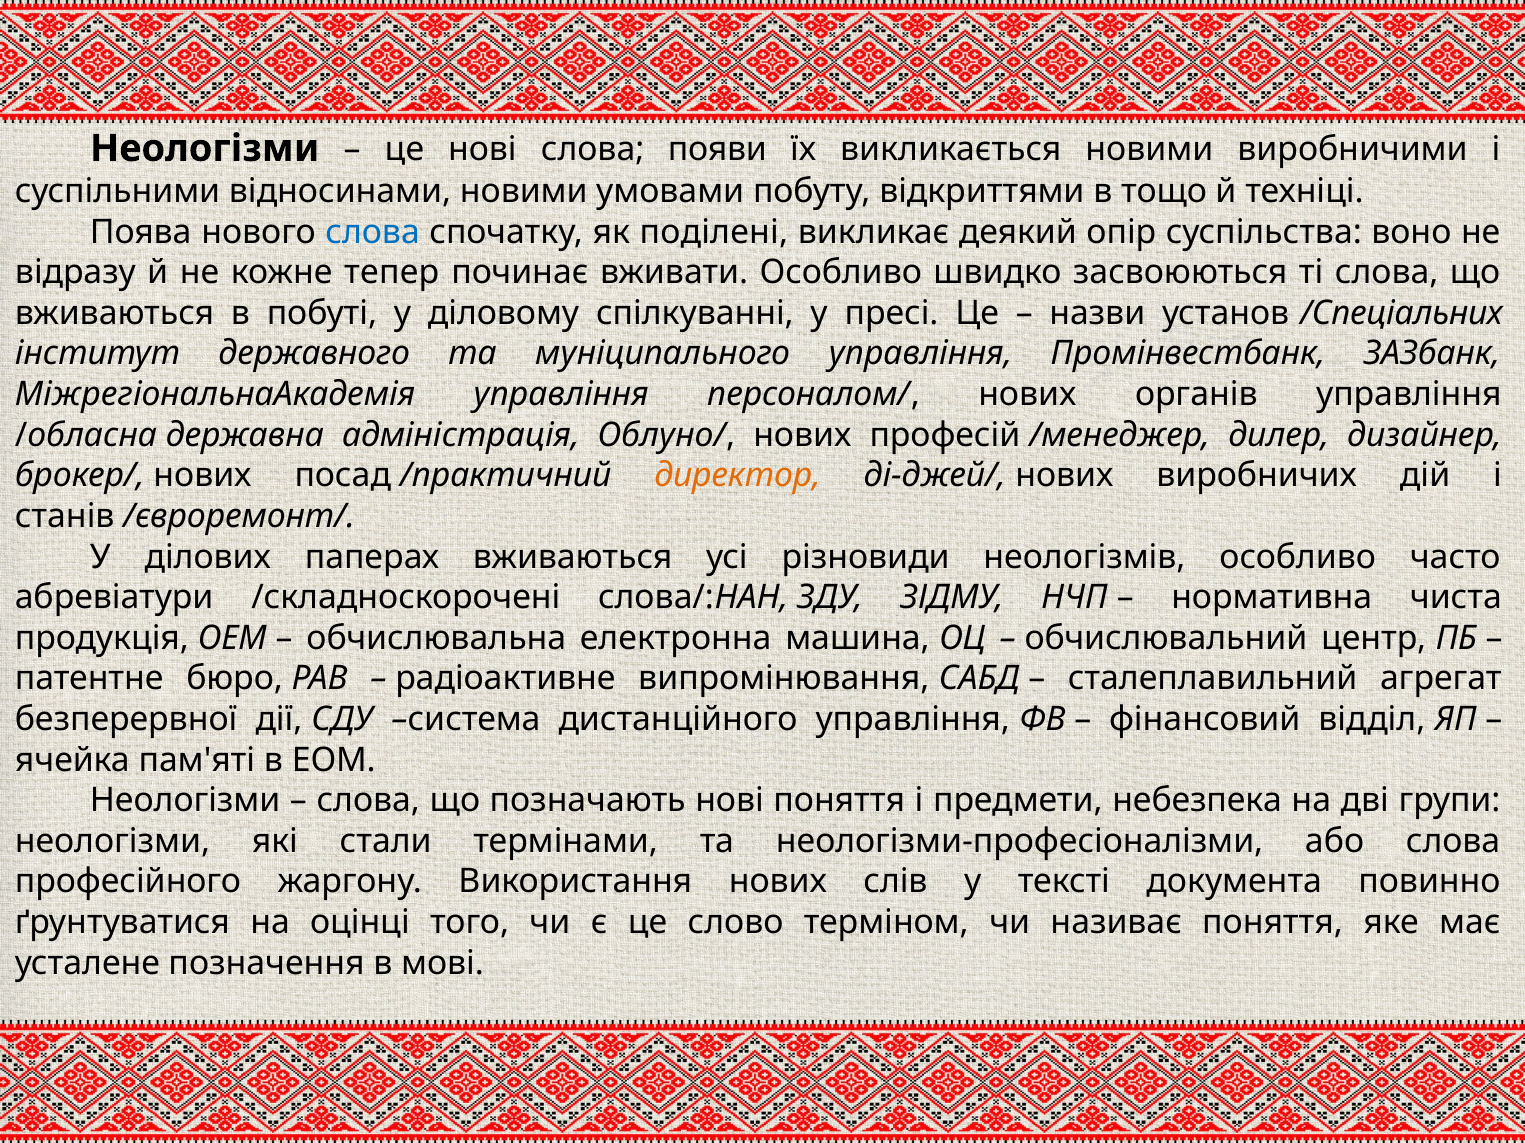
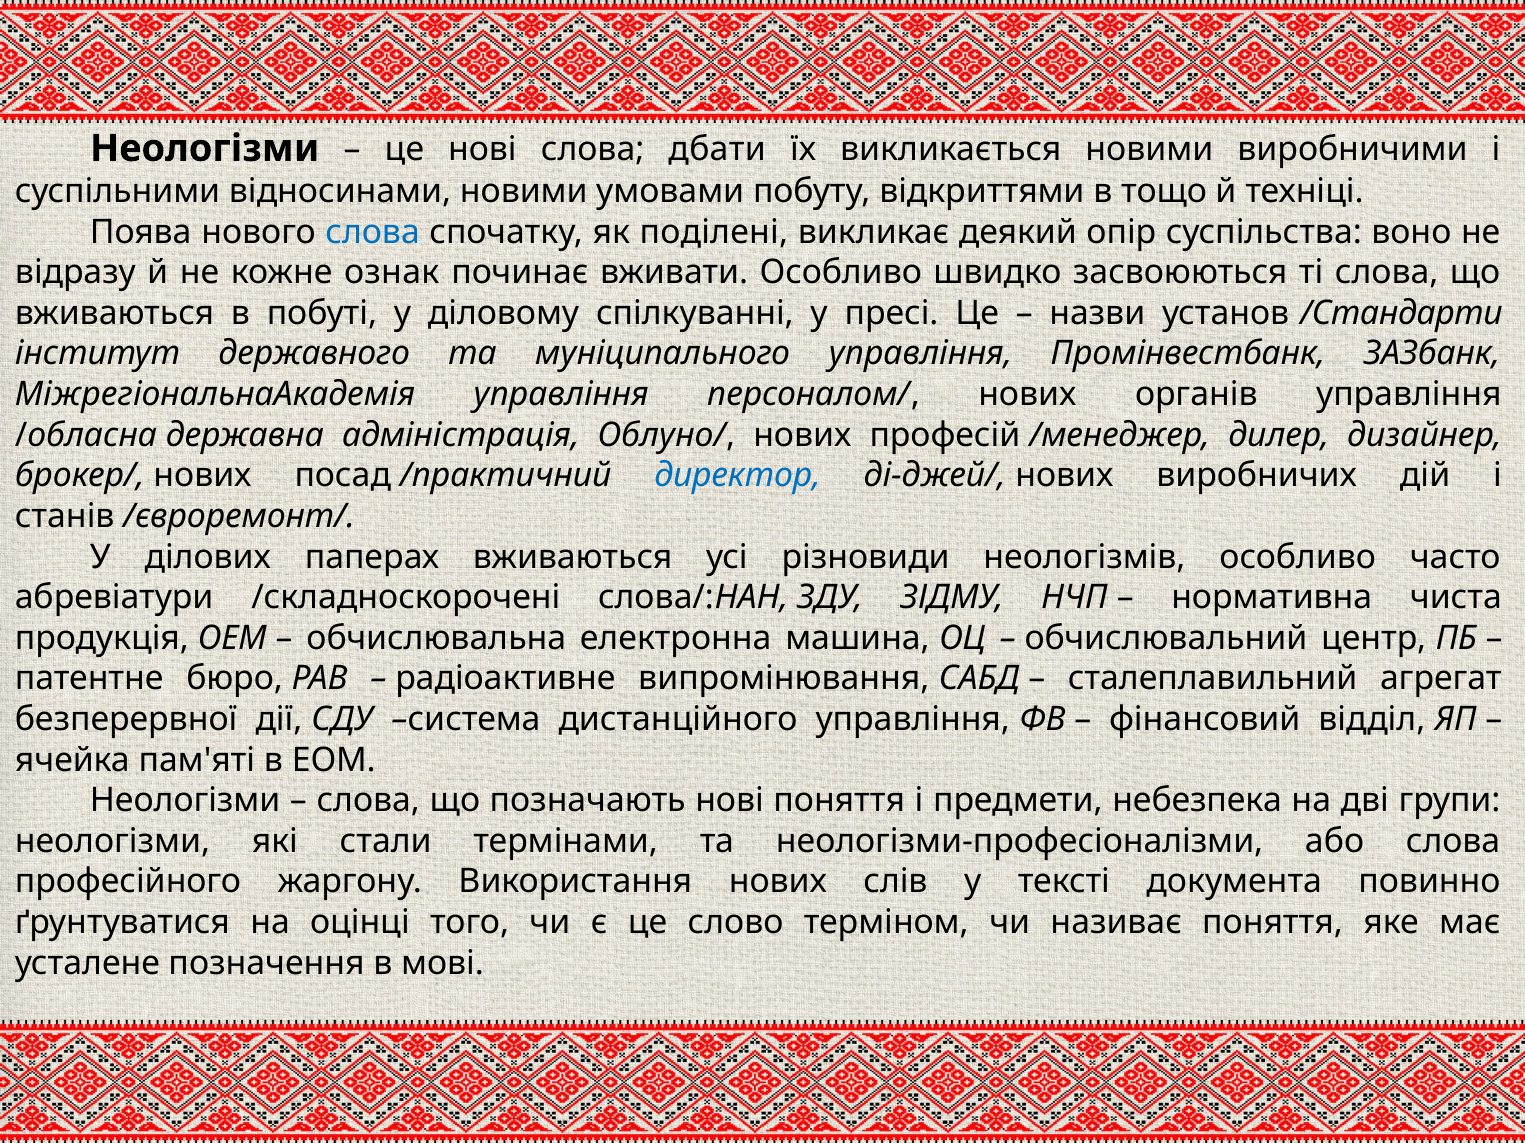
появи: появи -> дбати (717, 150)
тепер: тепер -> ознак (392, 273)
/Спеціальних: /Спеціальних -> /Стандарти (1401, 313)
директор colour: orange -> blue (738, 476)
